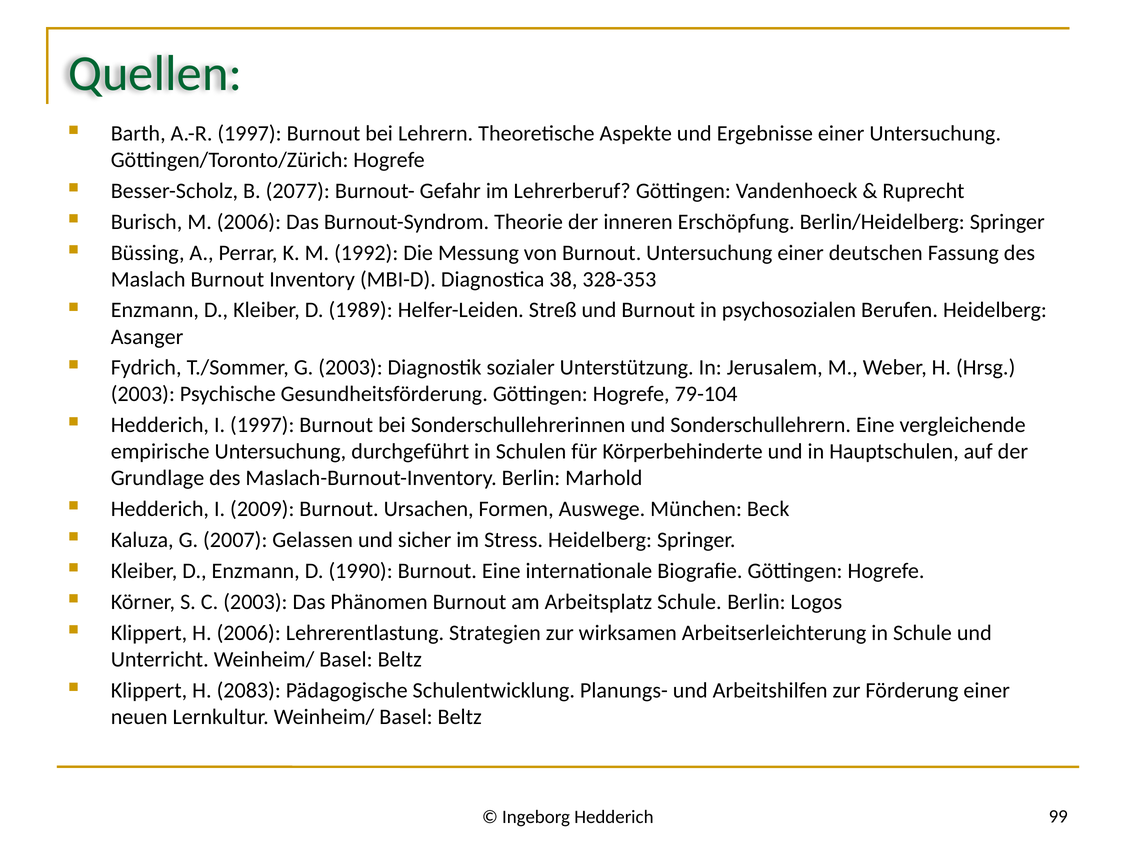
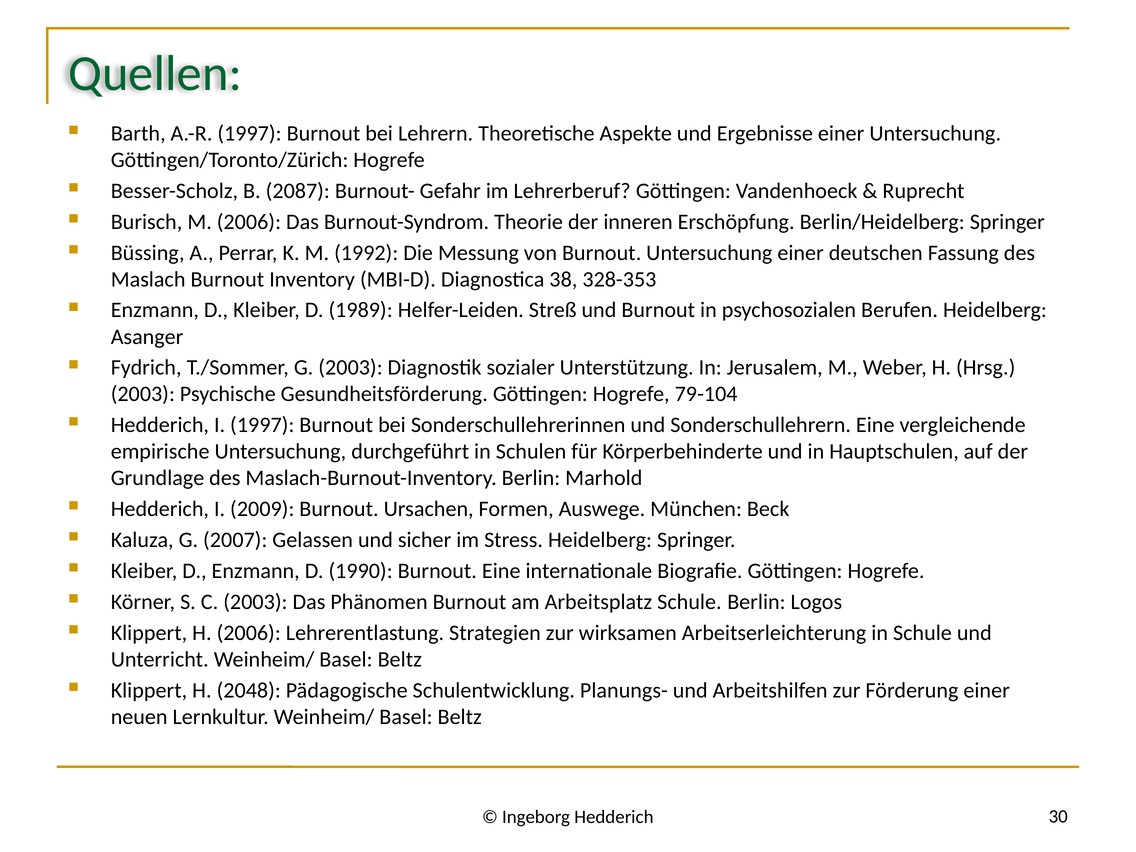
2077: 2077 -> 2087 (298, 191)
2083: 2083 -> 2048 (249, 690)
99: 99 -> 30 (1058, 816)
